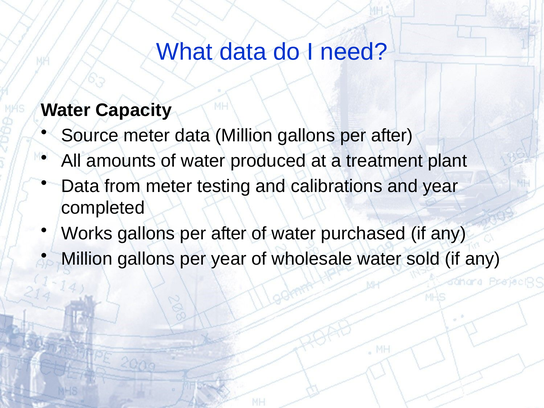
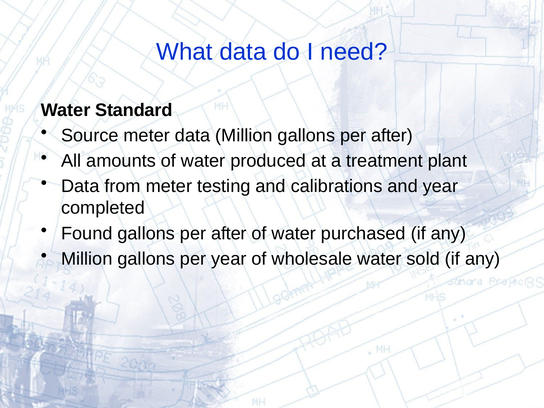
Capacity: Capacity -> Standard (134, 110)
Works: Works -> Found (87, 233)
